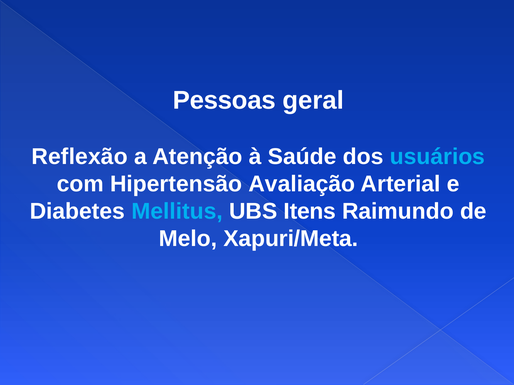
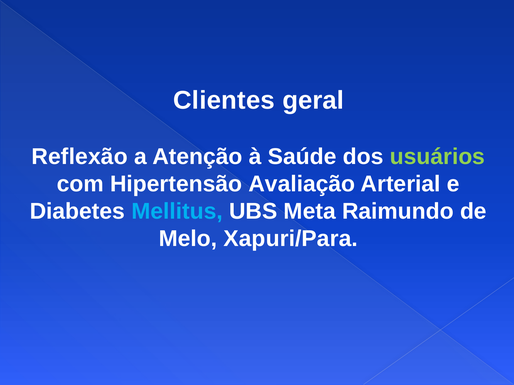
Pessoas: Pessoas -> Clientes (224, 100)
usuários colour: light blue -> light green (437, 157)
Itens: Itens -> Meta (310, 212)
Xapuri/Meta: Xapuri/Meta -> Xapuri/Para (291, 239)
